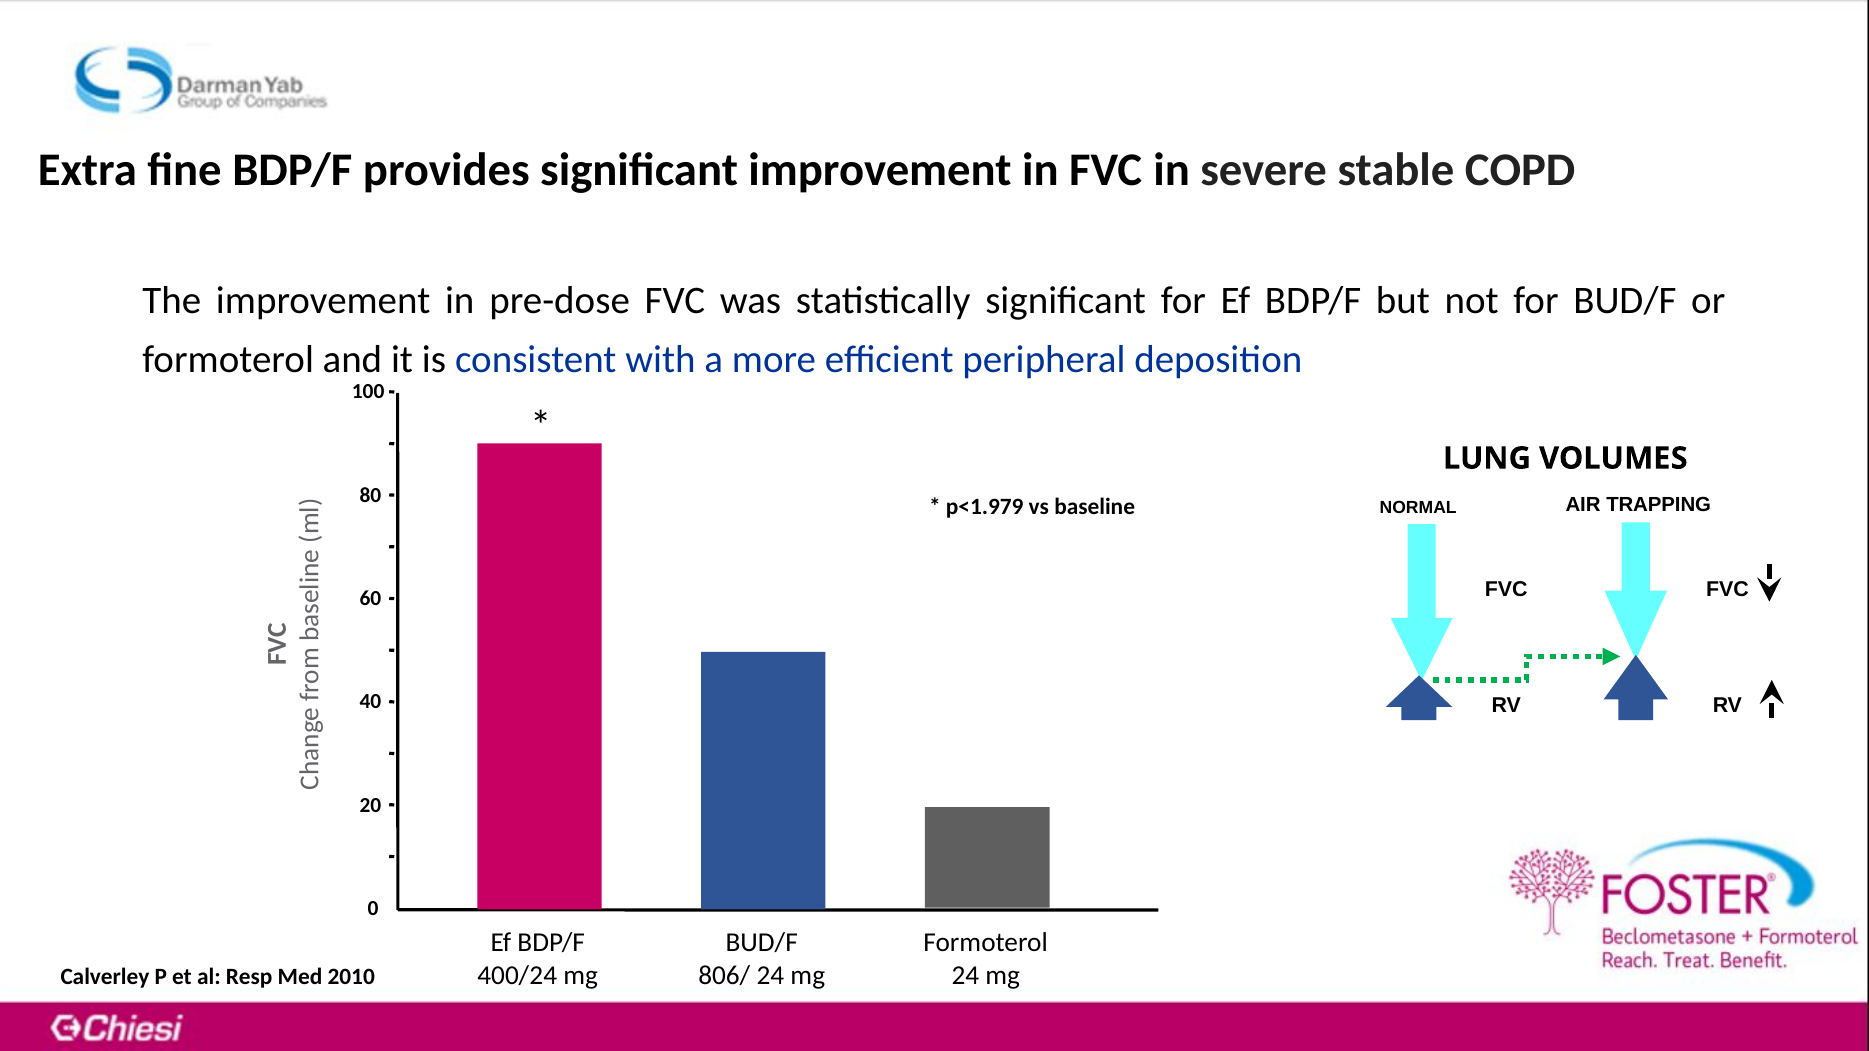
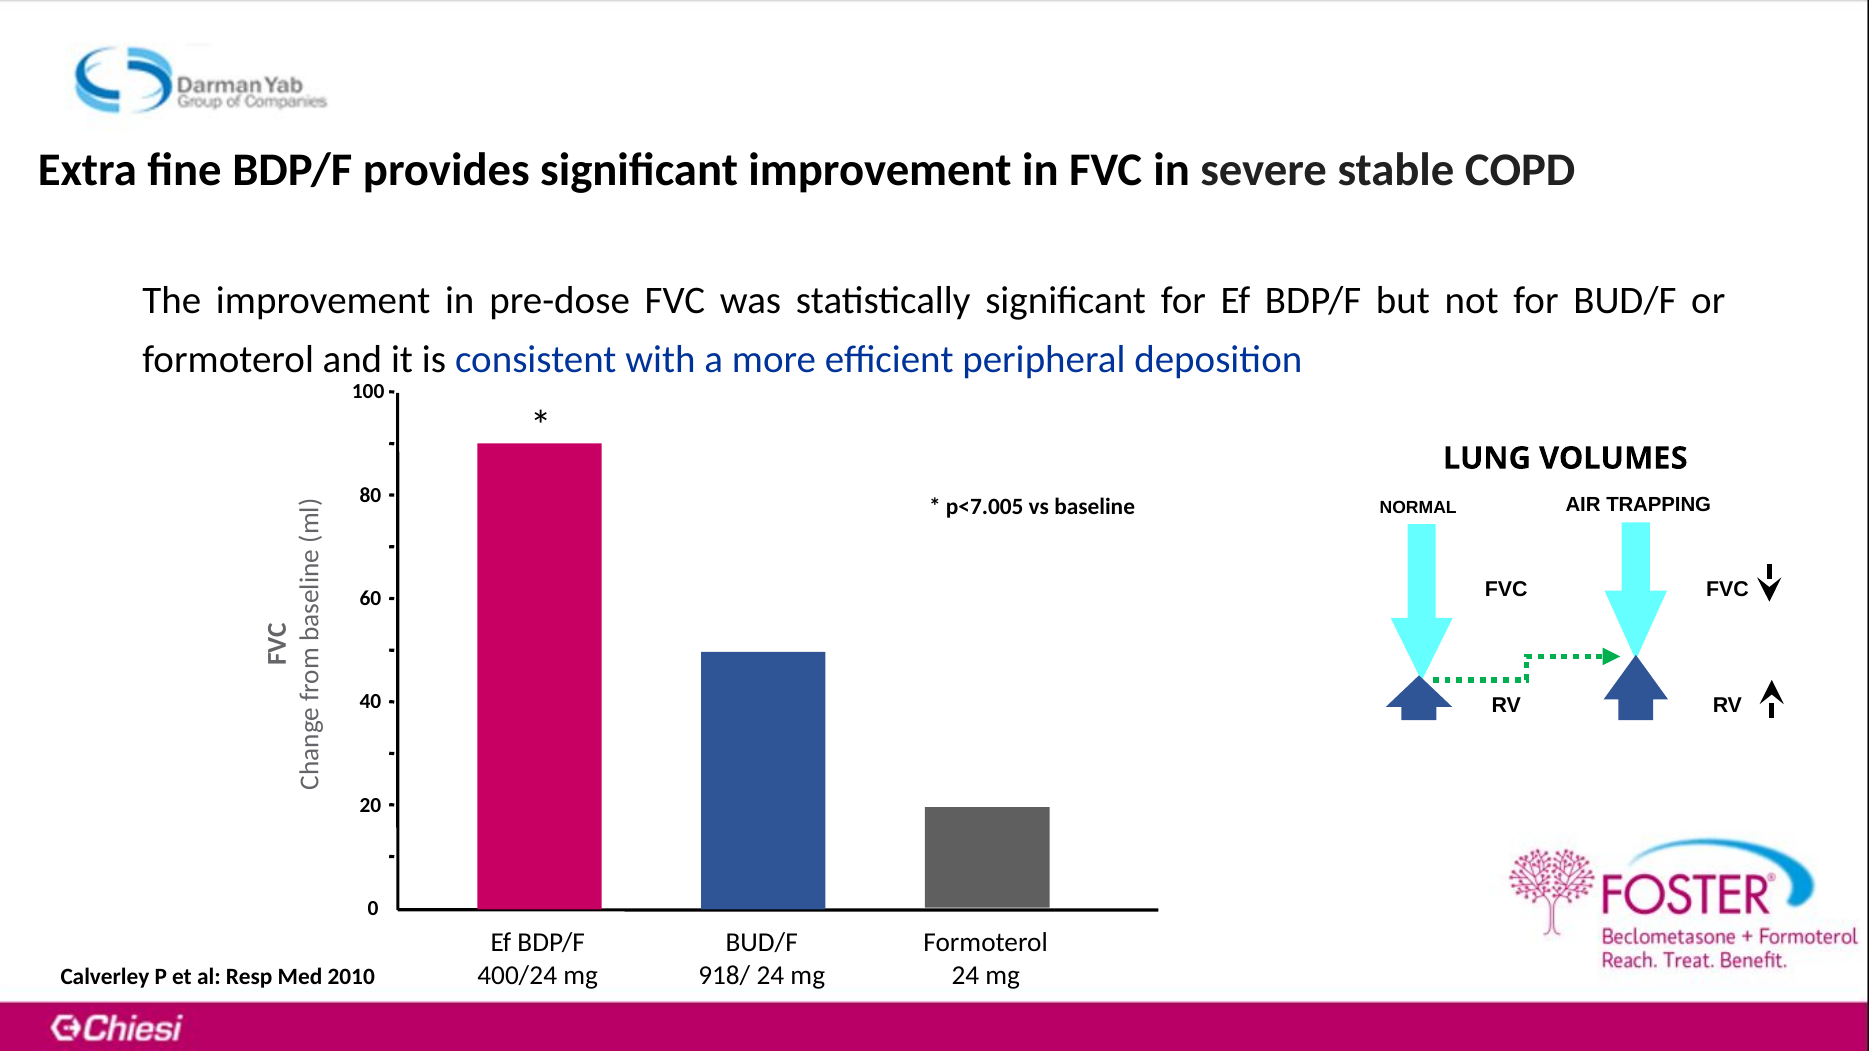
p<1.979: p<1.979 -> p<7.005 (985, 506)
806/: 806/ -> 918/ (724, 975)
